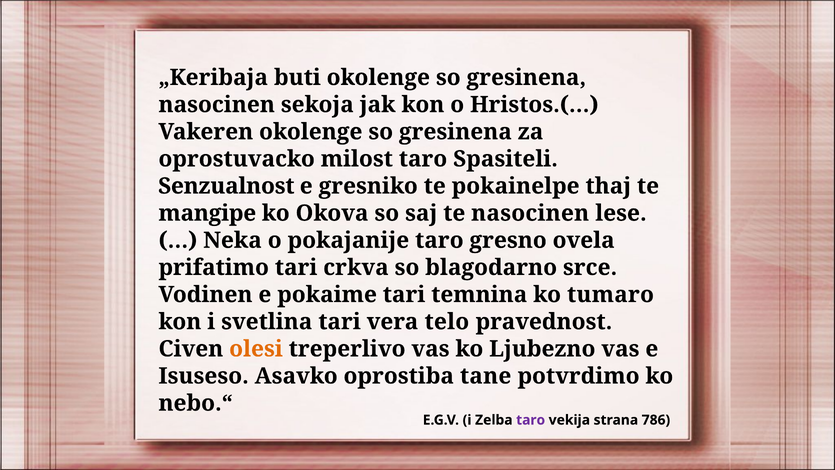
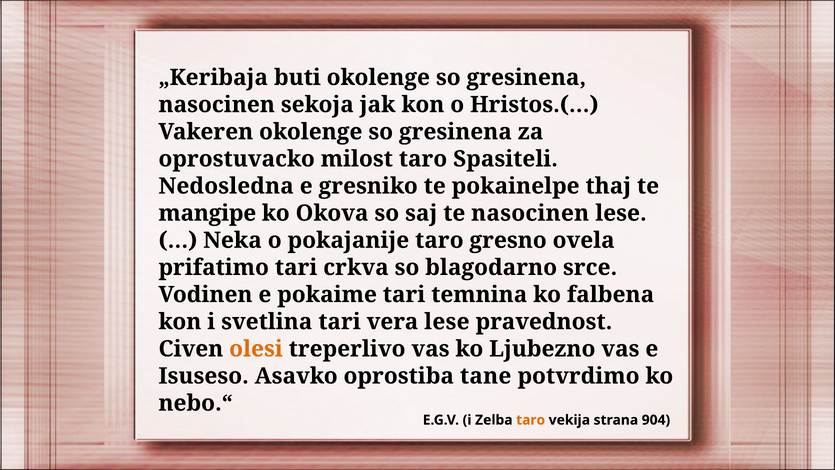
Senzualnost: Senzualnost -> Nedosledna (226, 186)
tumaro: tumaro -> falbena (611, 294)
vera telo: telo -> lese (447, 322)
taro colour: purple -> orange (531, 420)
786: 786 -> 904 (656, 420)
